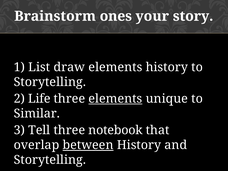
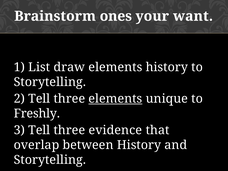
story: story -> want (193, 16)
2 Life: Life -> Tell (39, 99)
Similar: Similar -> Freshly (37, 114)
notebook: notebook -> evidence (115, 130)
between underline: present -> none (88, 145)
